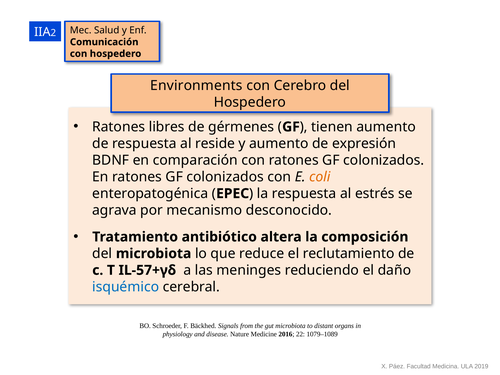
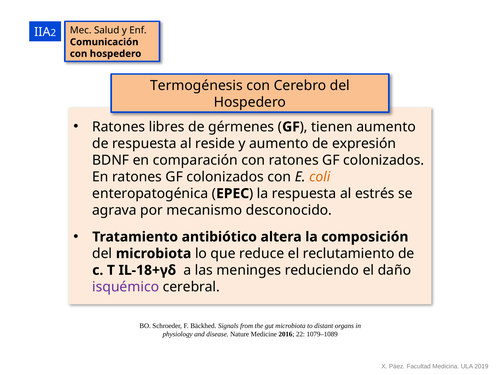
Environments: Environments -> Termogénesis (197, 86)
IL-57+γδ: IL-57+γδ -> IL-18+γδ (147, 270)
isquémico colour: blue -> purple (126, 287)
